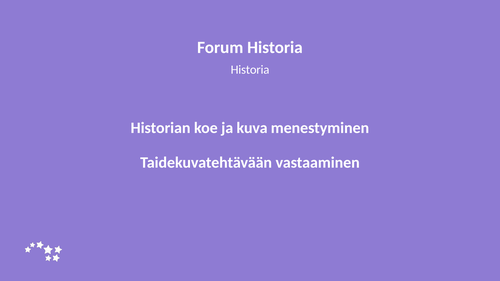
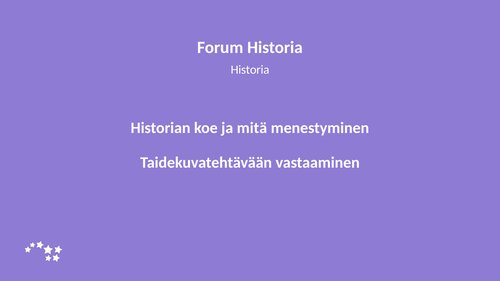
kuva: kuva -> mitä (252, 128)
